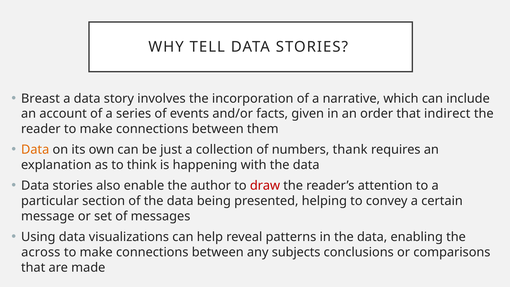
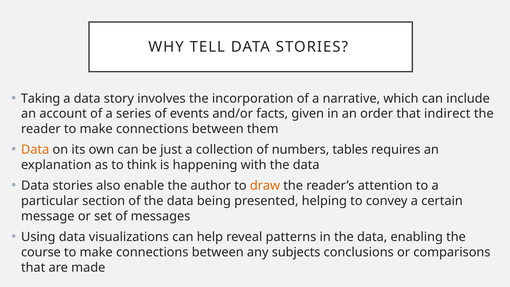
Breast: Breast -> Taking (41, 98)
thank: thank -> tables (350, 150)
draw colour: red -> orange (265, 186)
across: across -> course (41, 252)
